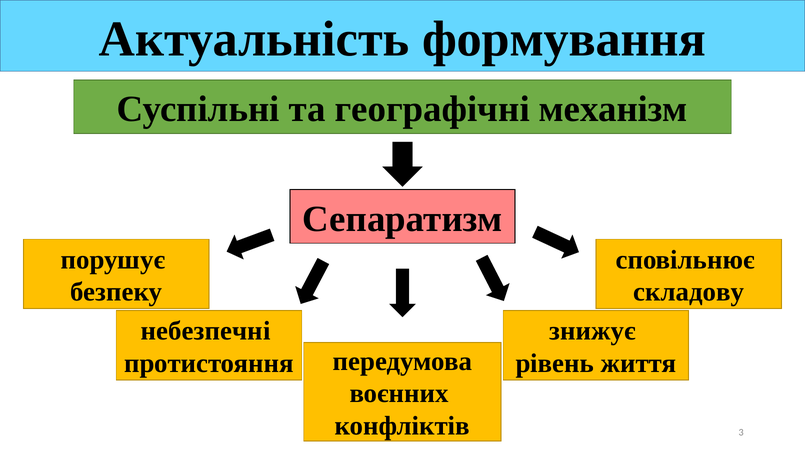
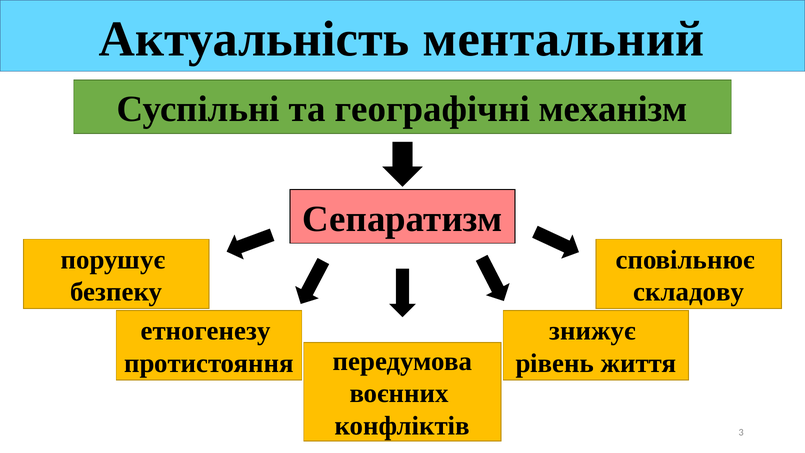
формування: формування -> ментальний (564, 39)
небезпечні: небезпечні -> етногенезу (206, 331)
